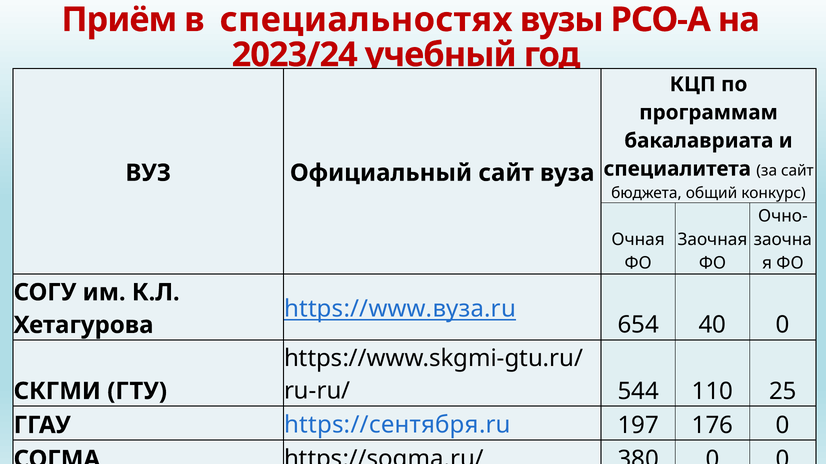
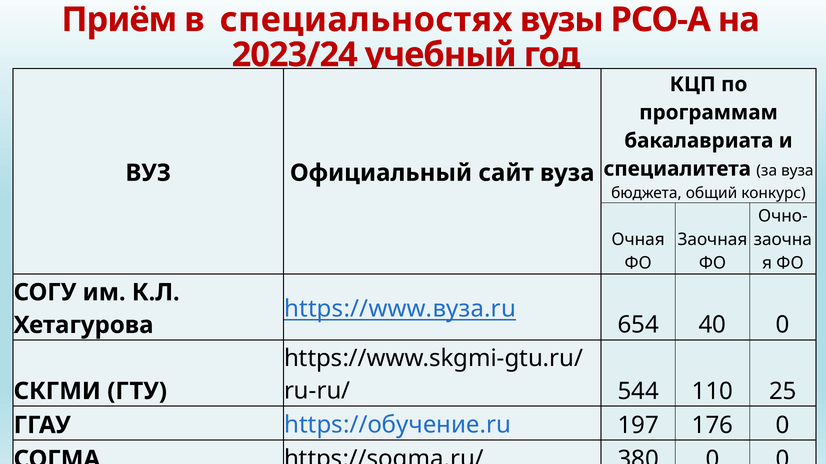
за сайт: сайт -> вуза (797, 171)
https://сентября.ru: https://сентября.ru -> https://обучение.ru (398, 425)
